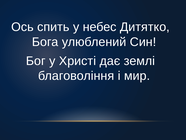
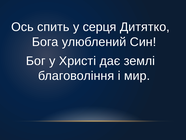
небес: небес -> серця (100, 27)
